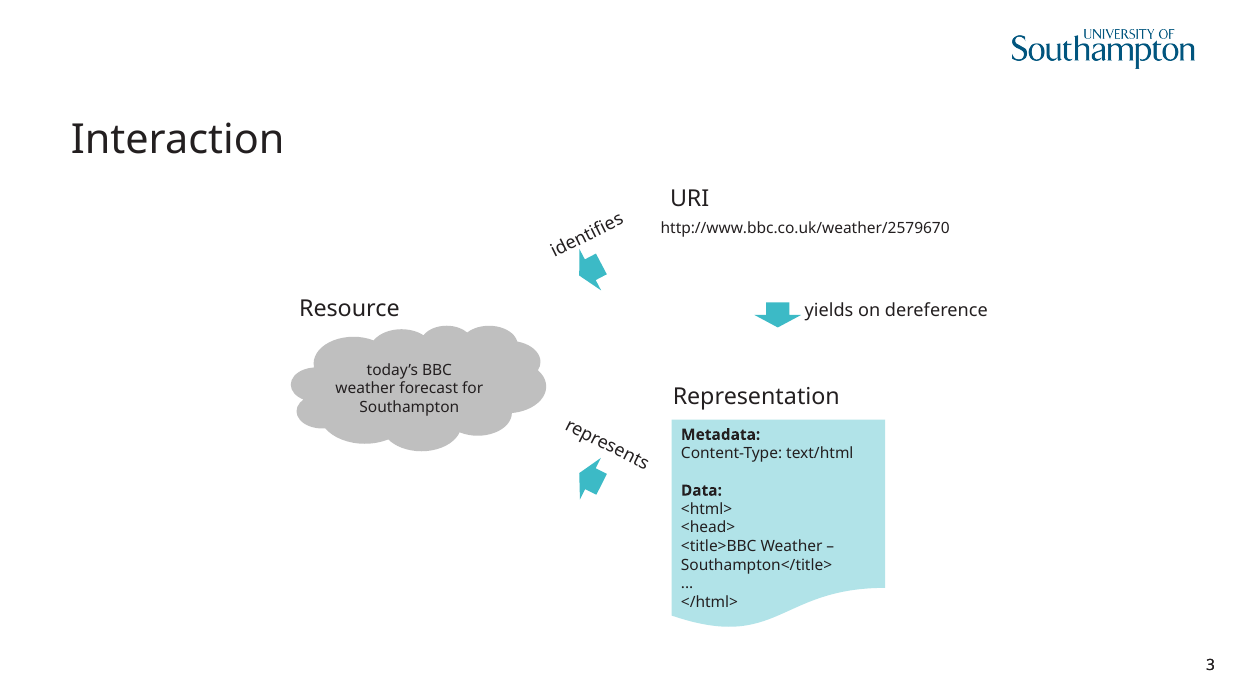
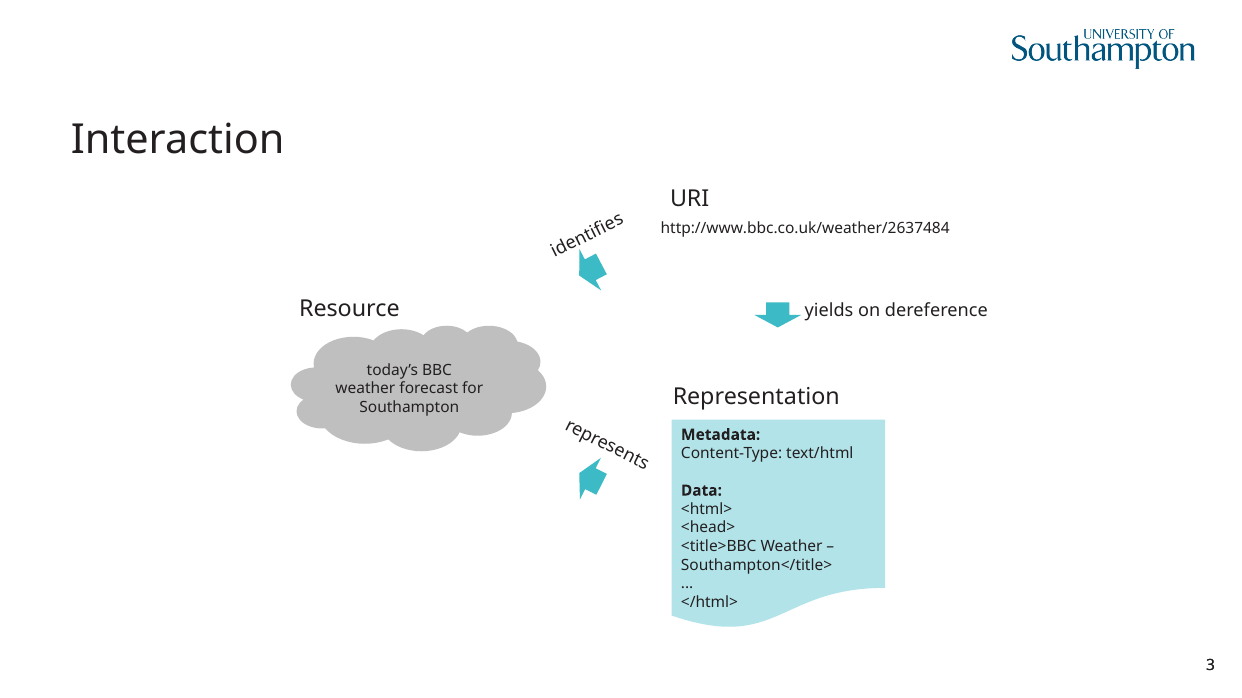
http://www.bbc.co.uk/weather/2579670: http://www.bbc.co.uk/weather/2579670 -> http://www.bbc.co.uk/weather/2637484 (805, 228)
